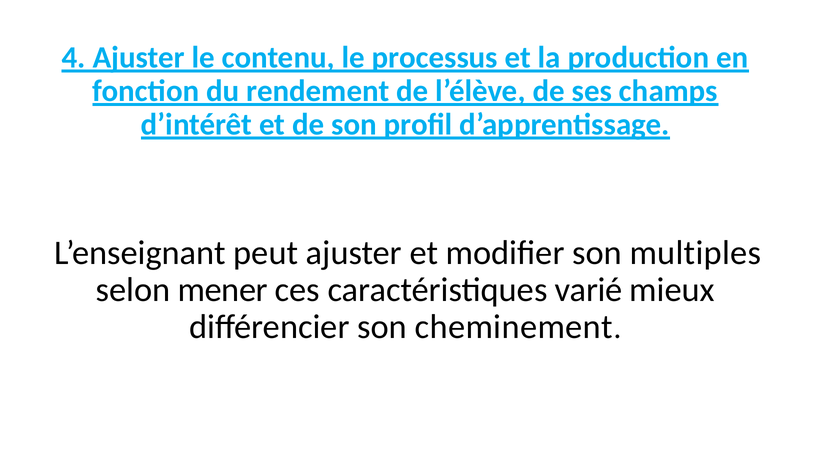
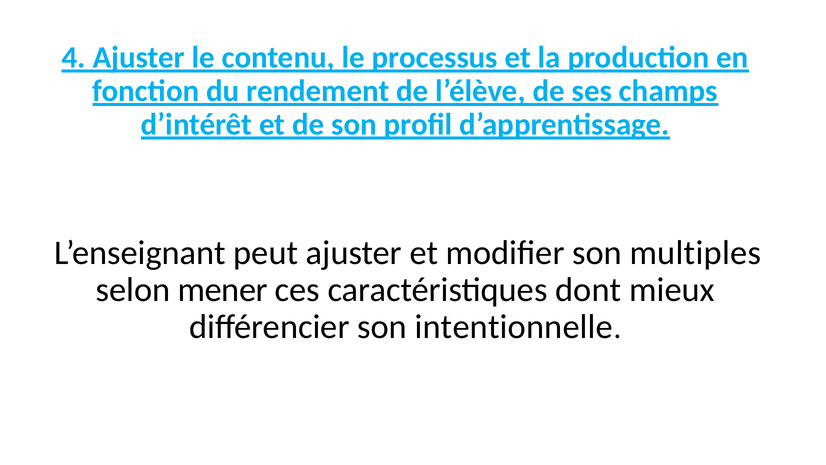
varié: varié -> dont (588, 290)
cheminement: cheminement -> intentionnelle (514, 327)
